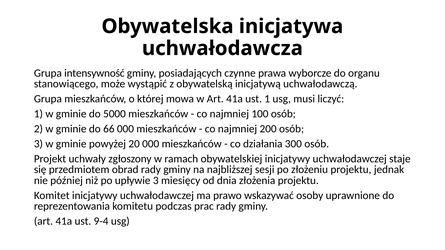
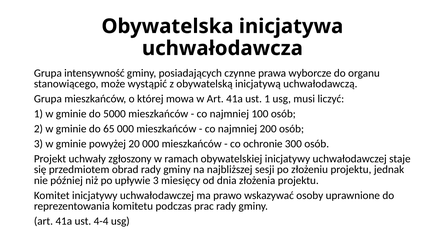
66: 66 -> 65 (109, 129)
działania: działania -> ochronie (263, 144)
9-4: 9-4 -> 4-4 (101, 221)
